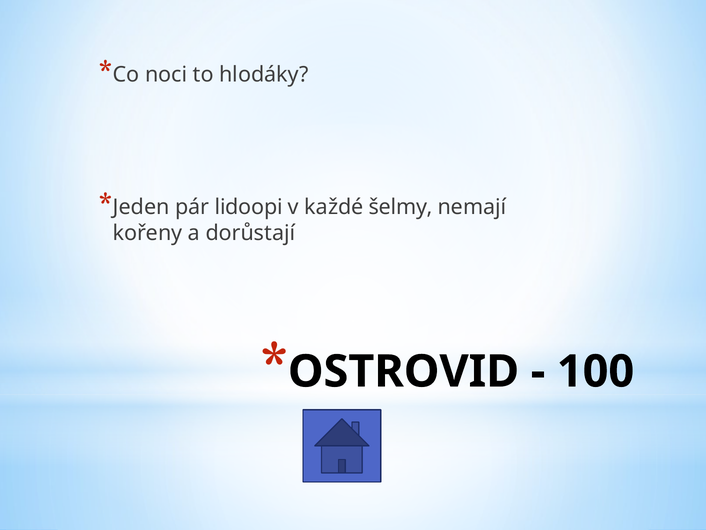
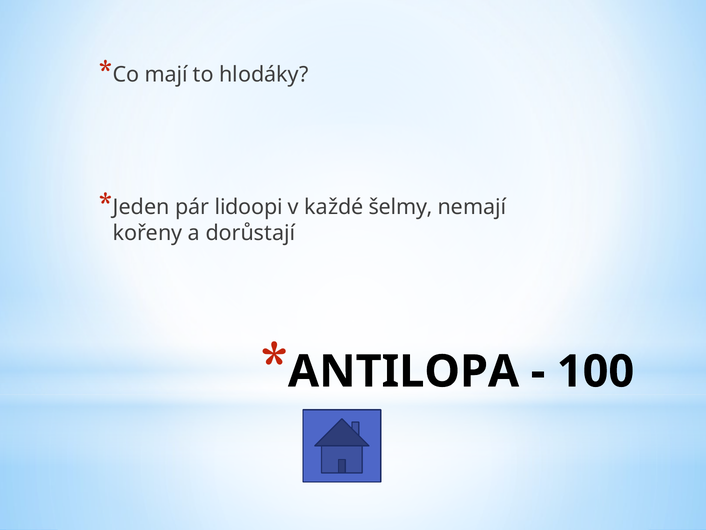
noci: noci -> mají (166, 74)
OSTROVID: OSTROVID -> ANTILOPA (404, 371)
